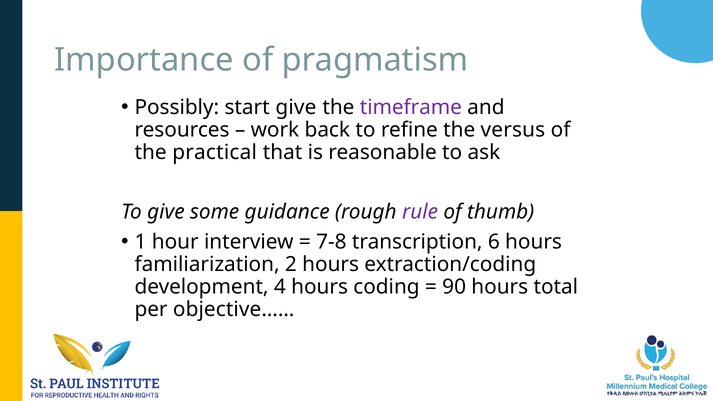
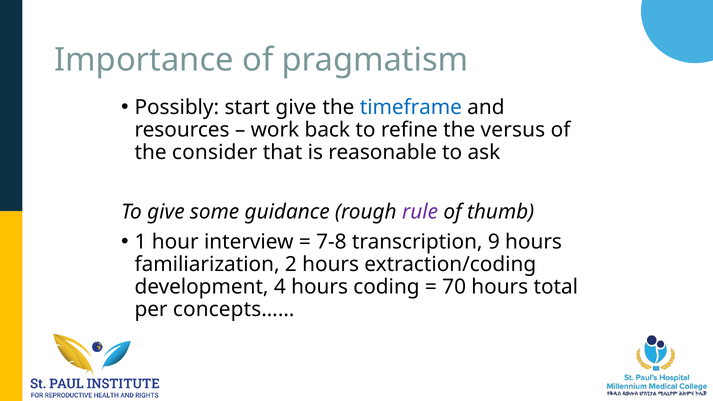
timeframe colour: purple -> blue (411, 107)
practical: practical -> consider (215, 152)
6: 6 -> 9 (494, 242)
90: 90 -> 70 (454, 287)
objective……: objective…… -> concepts…… (234, 309)
